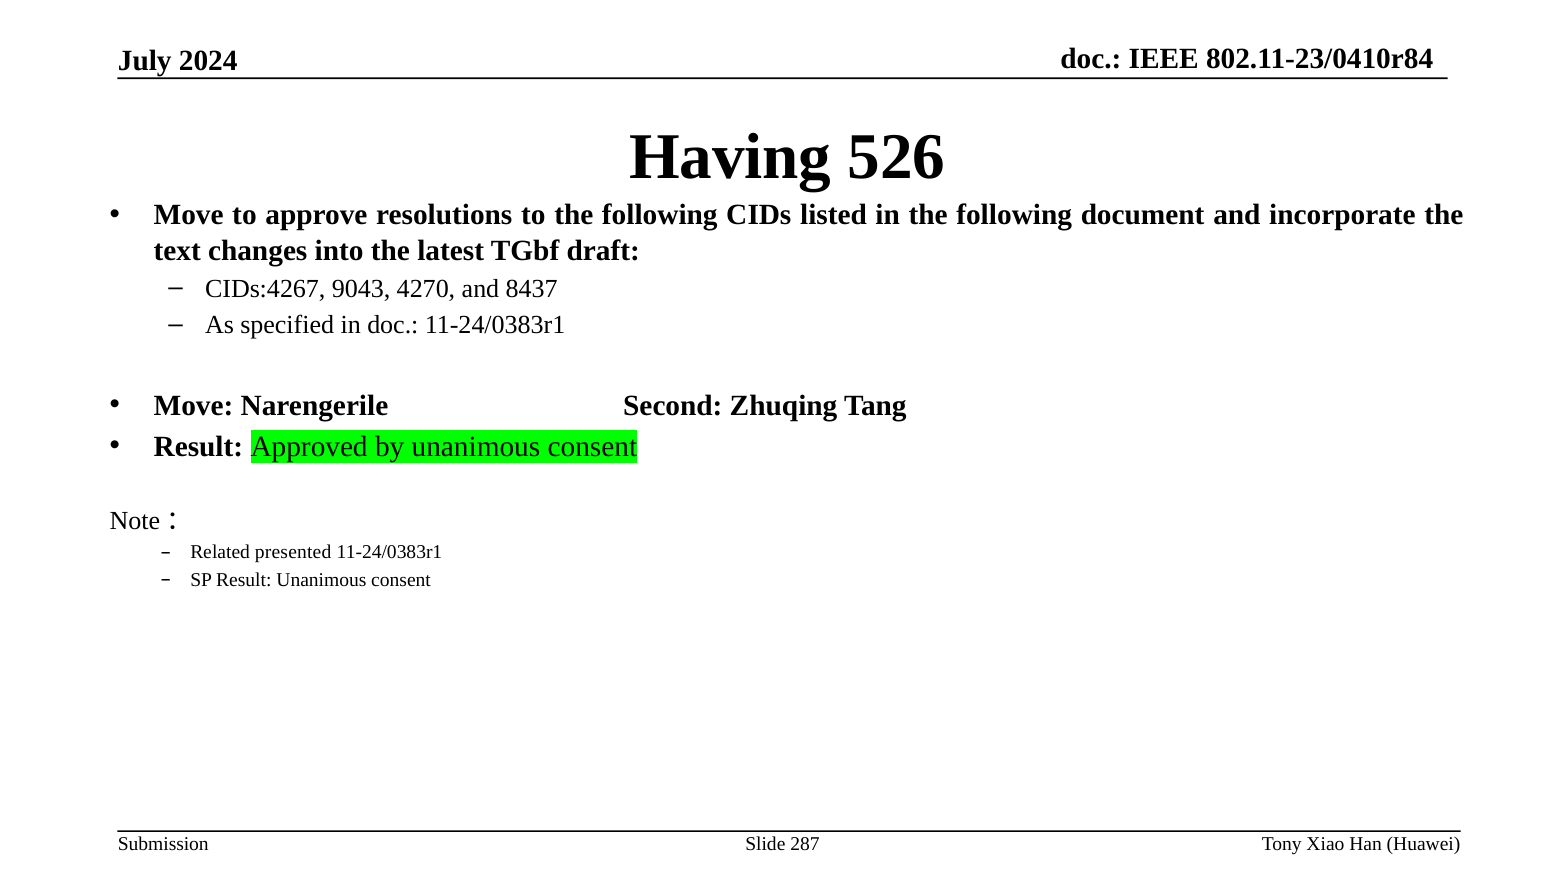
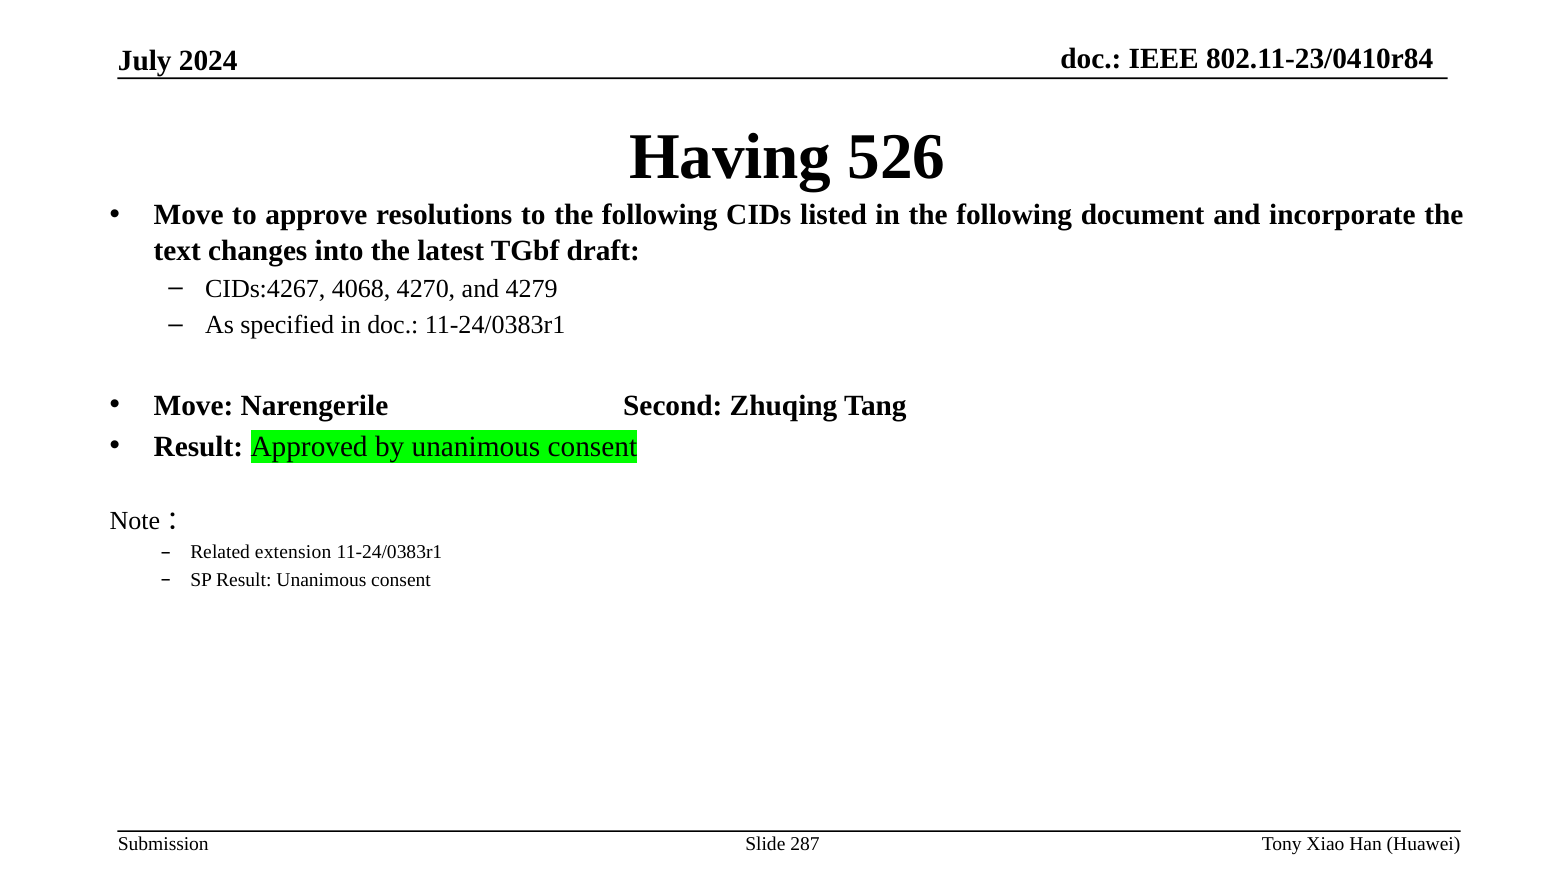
9043: 9043 -> 4068 (361, 289)
8437: 8437 -> 4279 (532, 289)
presented: presented -> extension (293, 552)
